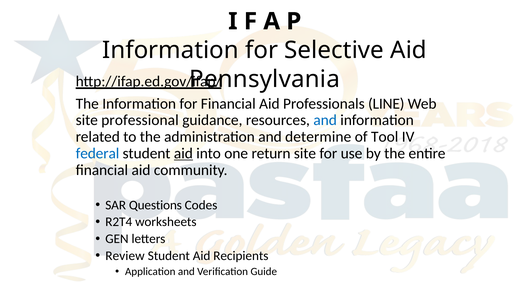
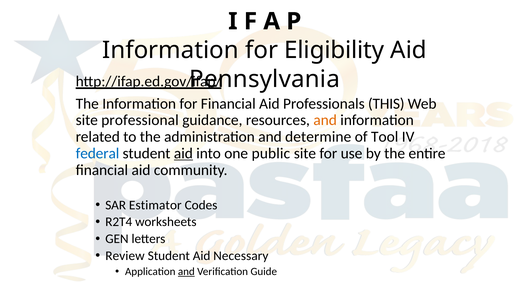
Selective: Selective -> Eligibility (334, 50)
LINE: LINE -> THIS (386, 104)
and colour: blue -> orange (325, 120)
return: return -> public (271, 154)
Questions: Questions -> Estimator (155, 205)
Recipients: Recipients -> Necessary (241, 256)
and underline: none -> present (186, 272)
